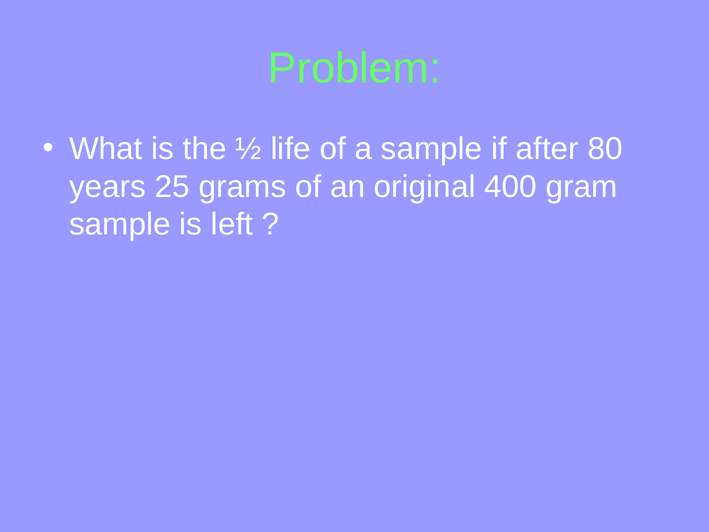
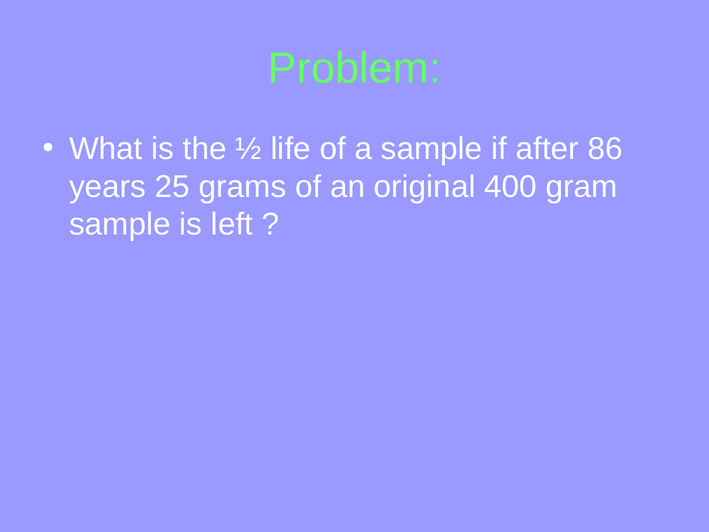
80: 80 -> 86 (605, 149)
